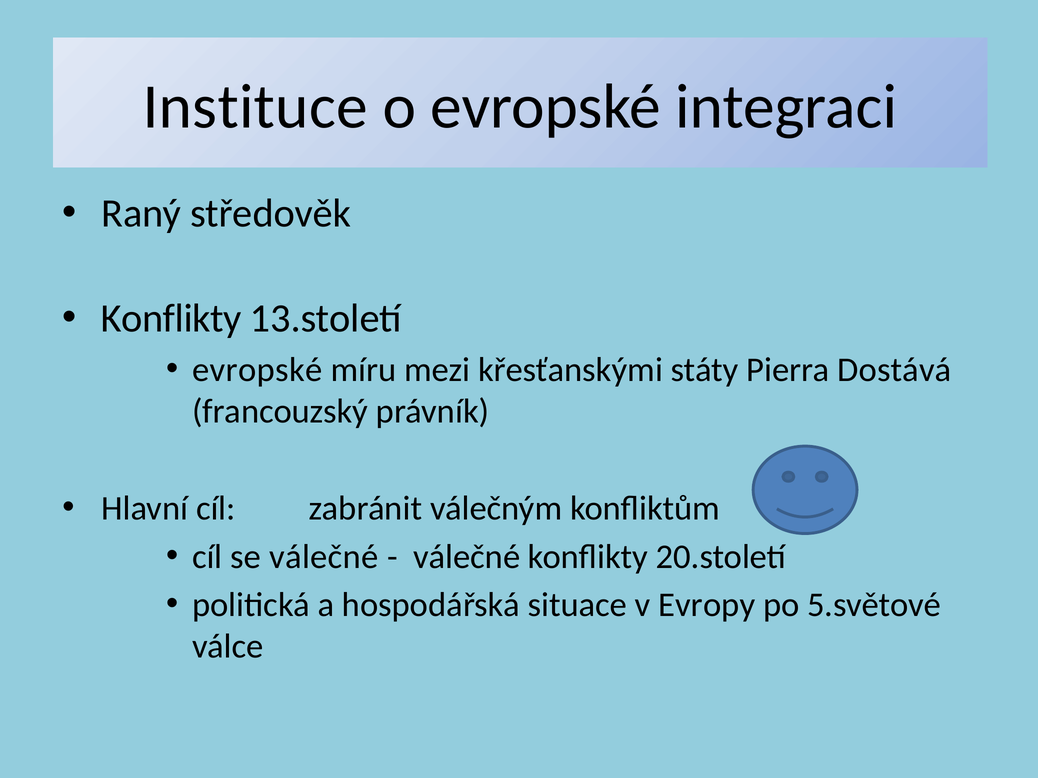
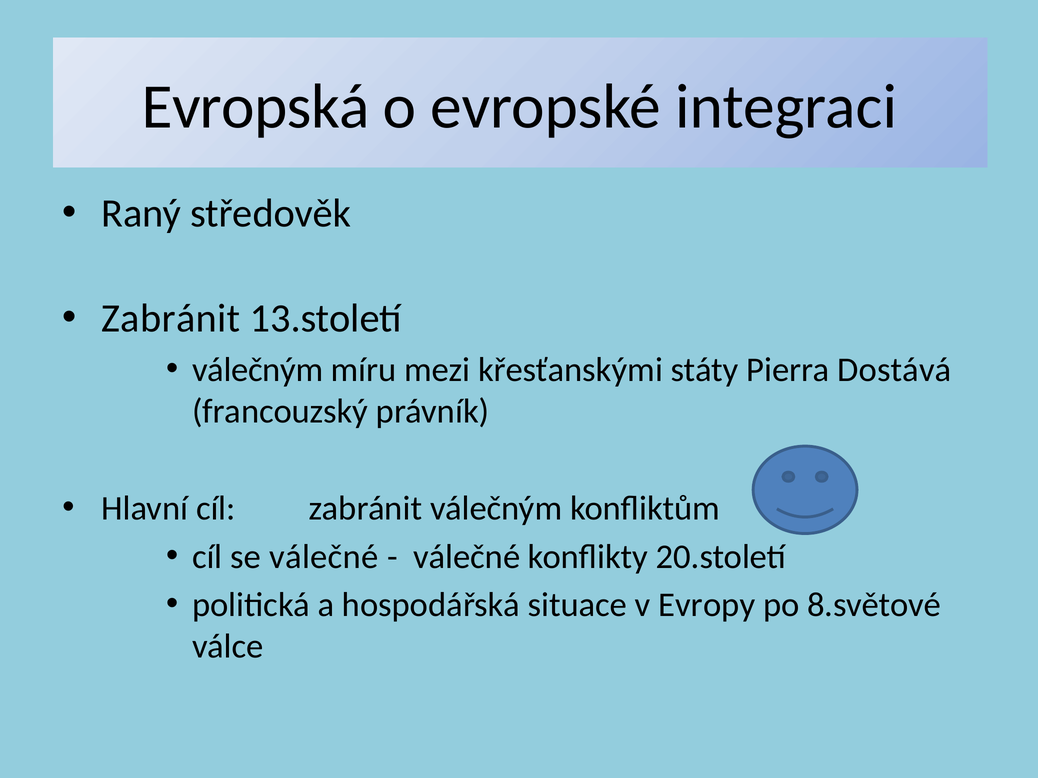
Instituce: Instituce -> Evropská (256, 107)
Konflikty: Konflikty -> Zabránit (171, 319)
evropské: evropské -> válečným (258, 370)
5.světové: 5.světové -> 8.světové (874, 605)
